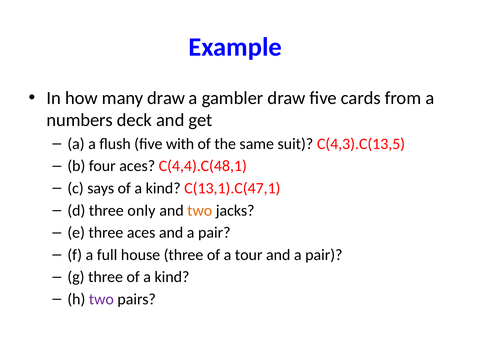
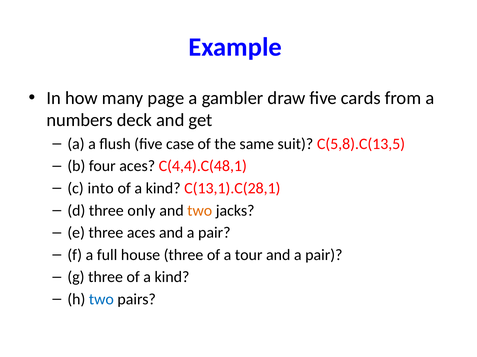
many draw: draw -> page (166, 98)
with: with -> case (180, 144)
C(4,3).C(13,5: C(4,3).C(13,5 -> C(5,8).C(13,5 (361, 144)
says: says -> into (101, 189)
C(13,1).C(47,1: C(13,1).C(47,1 -> C(13,1).C(28,1 (232, 189)
two colour: purple -> blue (101, 300)
